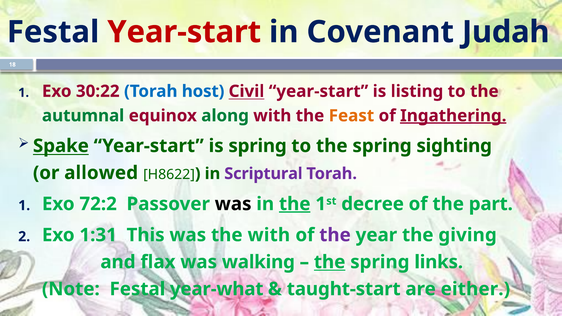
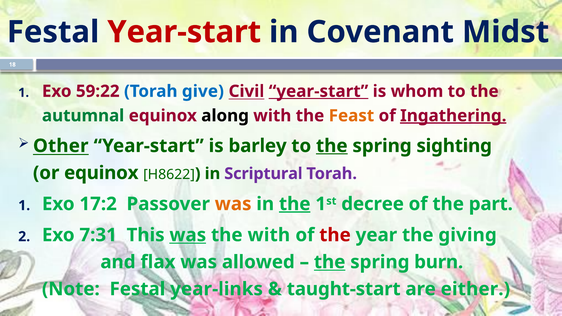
Judah: Judah -> Midst (506, 32)
30:22: 30:22 -> 59:22 (98, 91)
host: host -> give (203, 91)
year-start underline: none -> present (318, 91)
listing: listing -> whom (417, 91)
along colour: green -> black (225, 116)
Spake: Spake -> Other (61, 146)
is spring: spring -> barley (258, 146)
the underline: none -> present (332, 146)
or allowed: allowed -> equinox (101, 173)
72:2: 72:2 -> 17:2 (98, 204)
was colour: black -> orange (233, 204)
1:31: 1:31 -> 7:31 (98, 235)
was underline: none -> present (188, 235)
the colour: purple -> red (335, 235)
walking: walking -> allowed (258, 262)
links: links -> burn (439, 262)
year-what: year-what -> year-links (217, 289)
